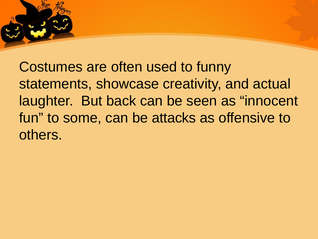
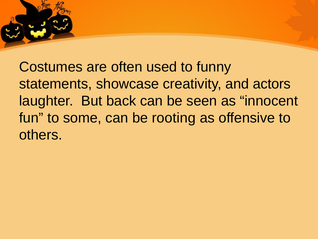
actual: actual -> actors (272, 84)
attacks: attacks -> rooting (174, 118)
